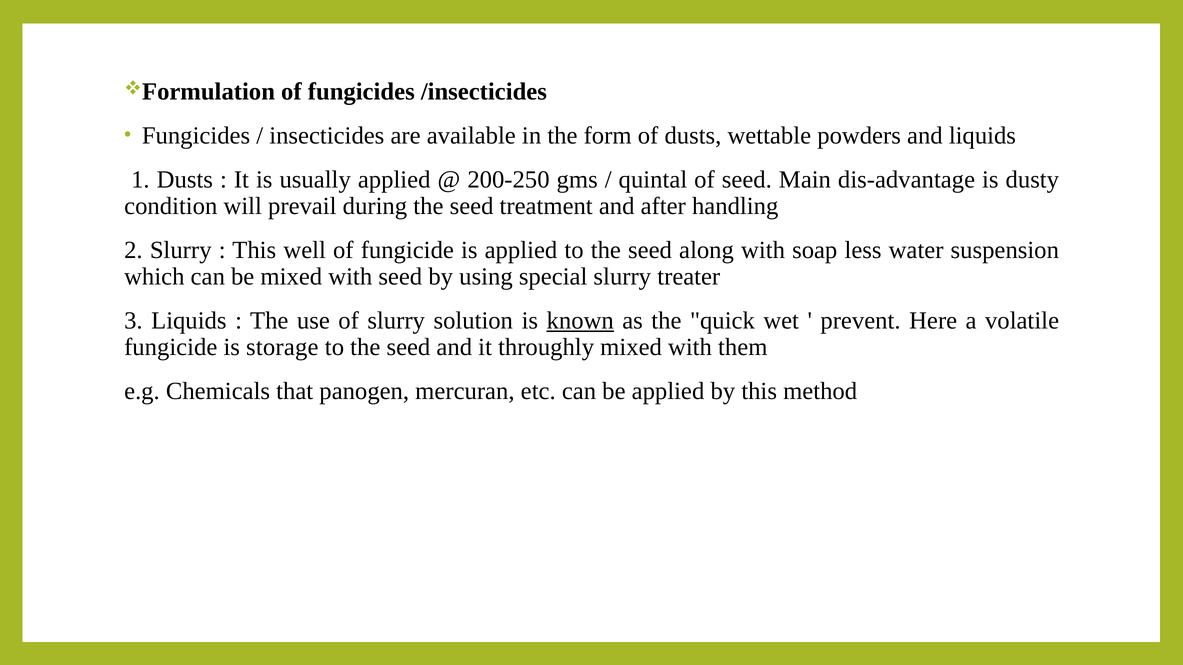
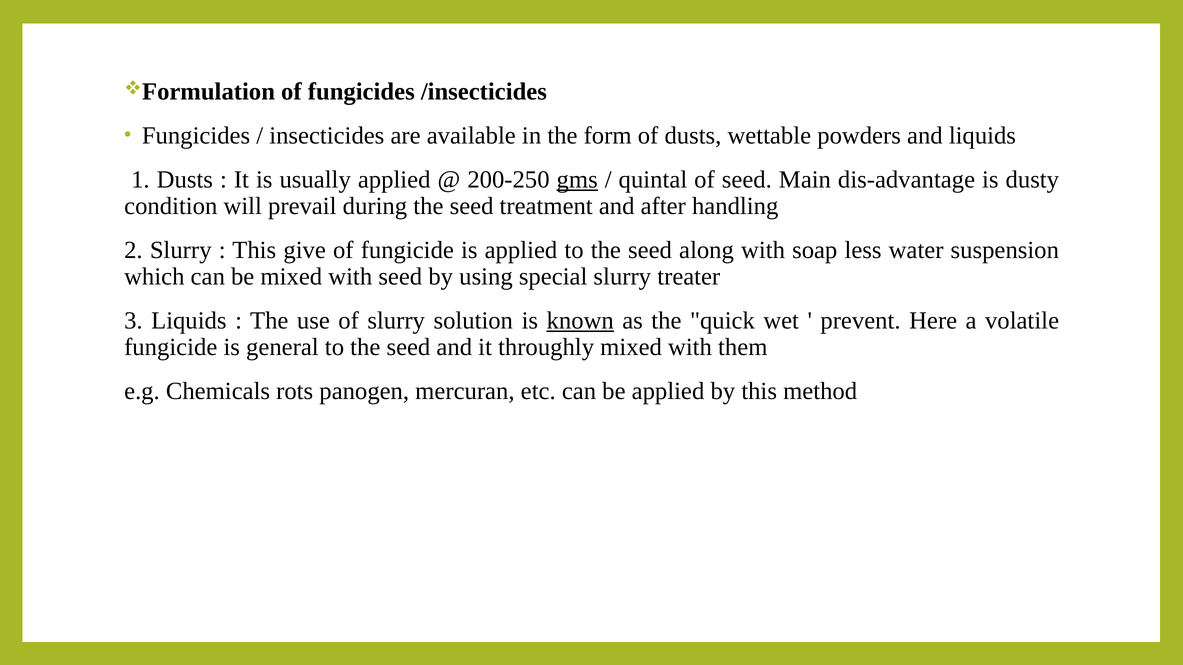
gms underline: none -> present (577, 180)
well: well -> give (305, 250)
storage: storage -> general (282, 347)
that: that -> rots (295, 391)
